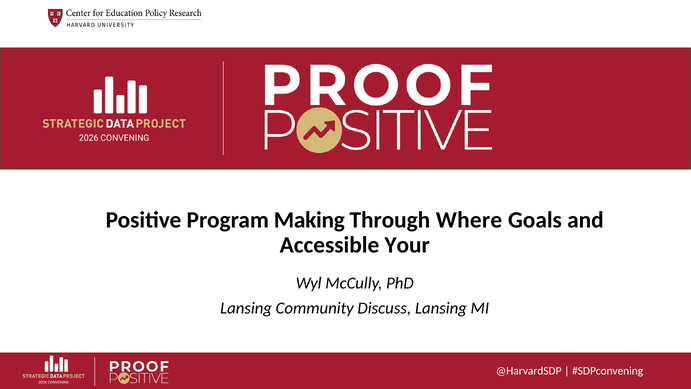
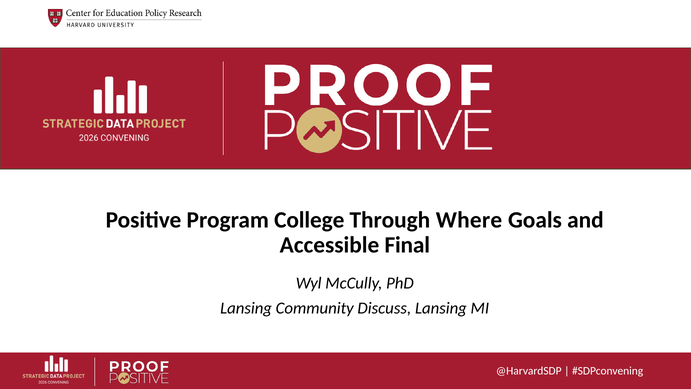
Making: Making -> College (309, 220)
Your: Your -> Final (407, 245)
